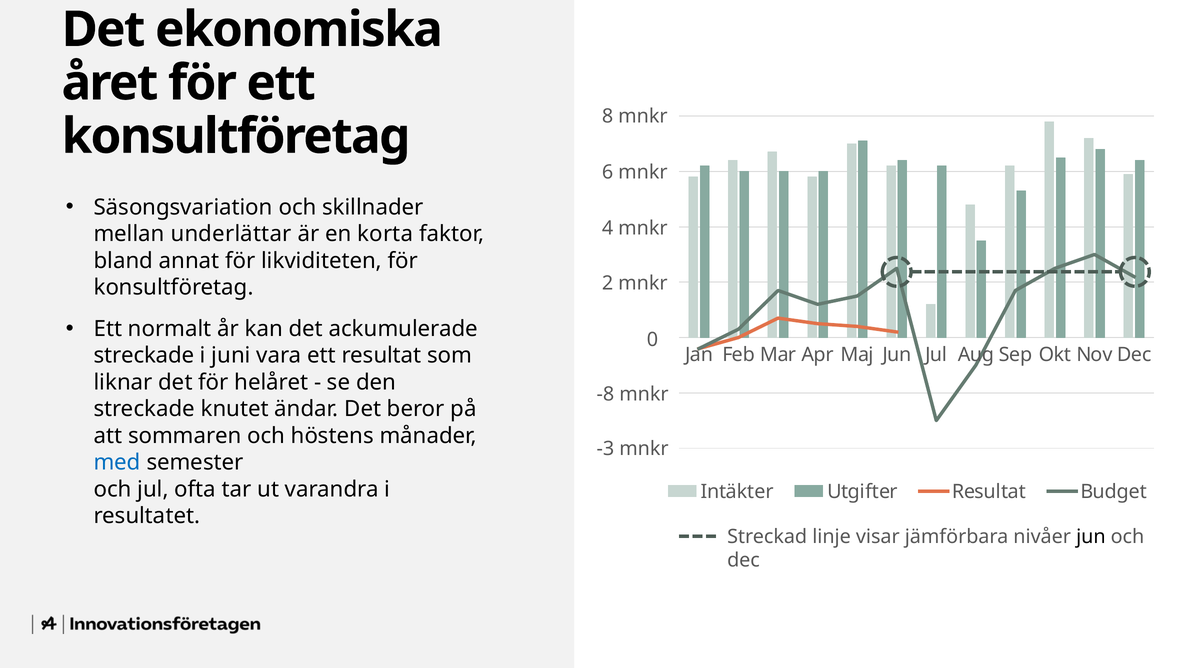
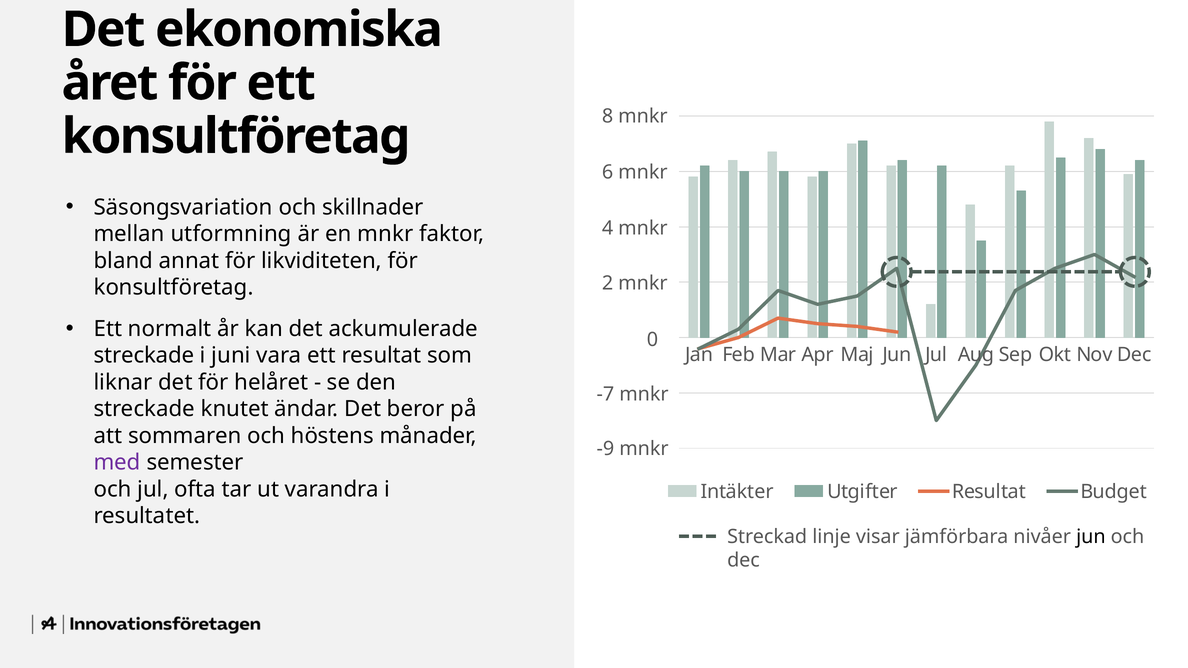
underlättar: underlättar -> utformning (231, 234)
en korta: korta -> mnkr (385, 234)
-8: -8 -> -7 (605, 394)
-3: -3 -> -9 (605, 449)
med colour: blue -> purple (117, 463)
